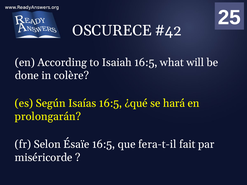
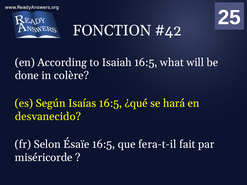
OSCURECE: OSCURECE -> FONCTION (112, 30)
prolongarán: prolongarán -> desvanecido (48, 117)
